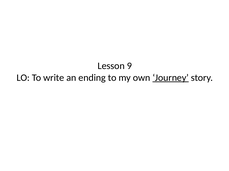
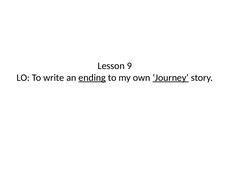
ending underline: none -> present (92, 78)
